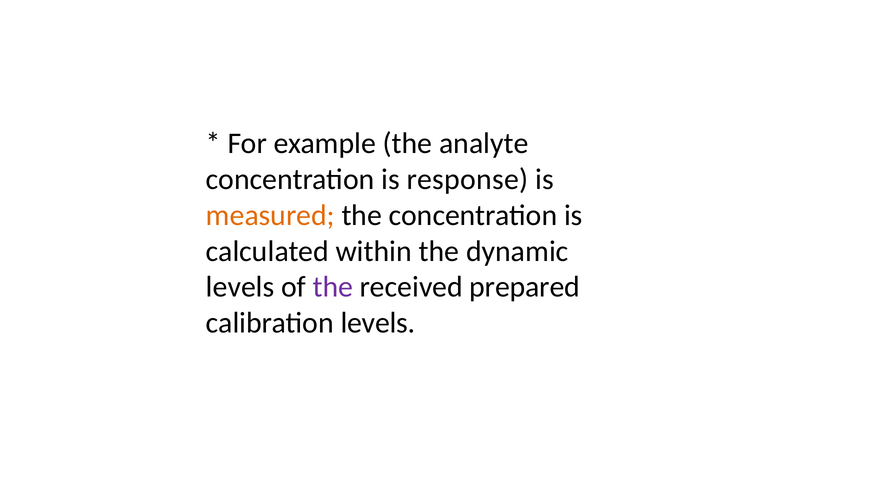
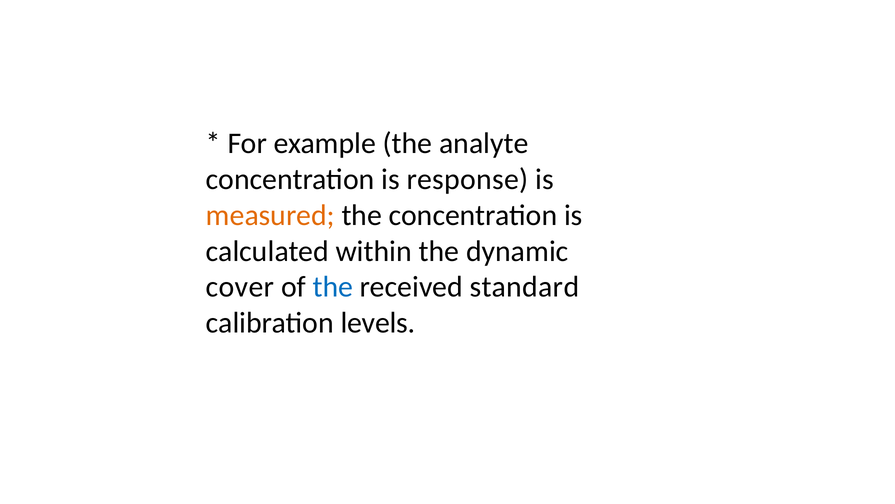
levels: levels -> cover (240, 287)
the colour: purple -> blue (333, 287)
prepared: prepared -> standard (524, 287)
